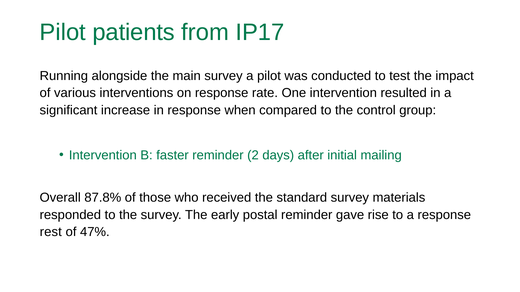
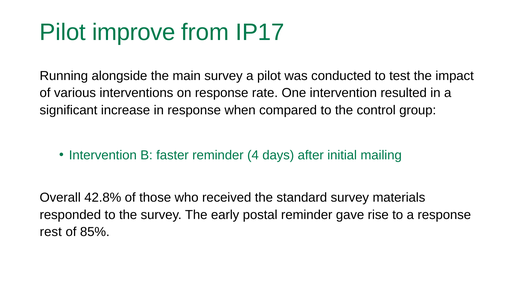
patients: patients -> improve (134, 32)
2: 2 -> 4 (253, 156)
87.8%: 87.8% -> 42.8% (103, 198)
47%: 47% -> 85% (95, 232)
